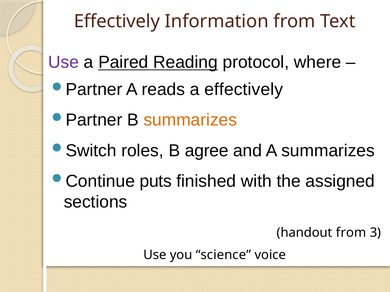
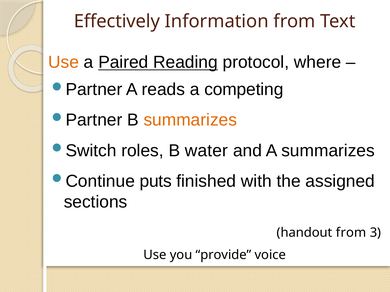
Use colour: purple -> orange (64, 62)
a effectively: effectively -> competing (244, 90)
agree: agree -> water (206, 151)
science: science -> provide (223, 255)
